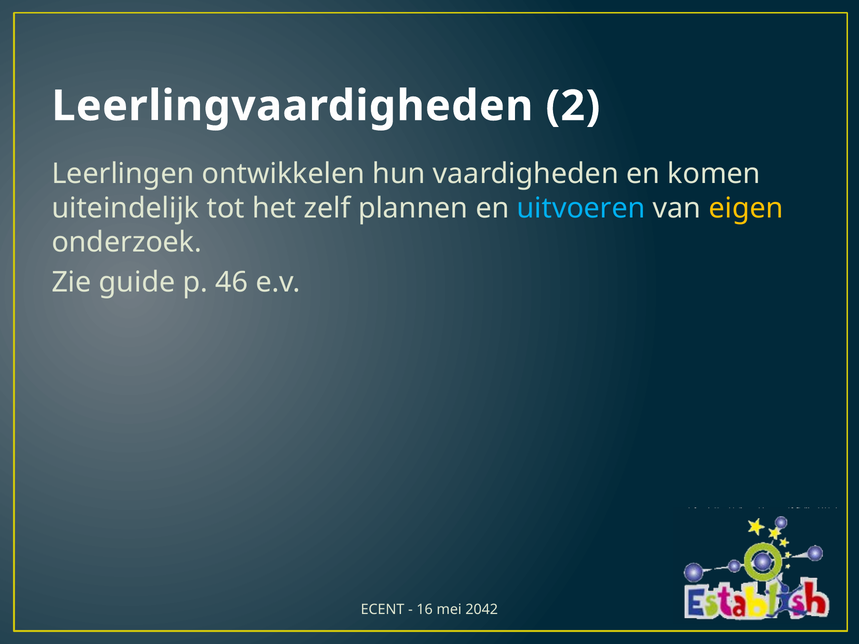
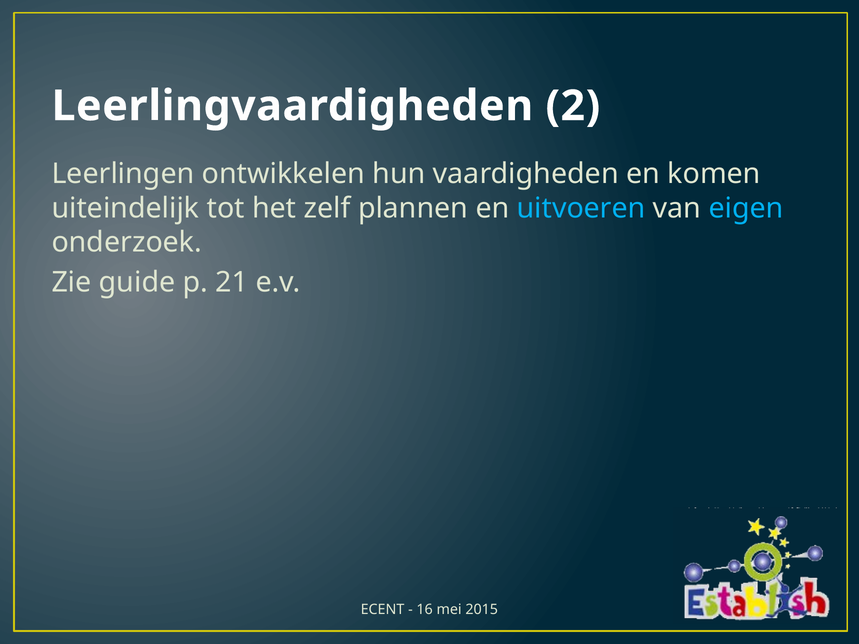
eigen colour: yellow -> light blue (746, 208)
46: 46 -> 21 (232, 283)
2042: 2042 -> 2015 (482, 610)
